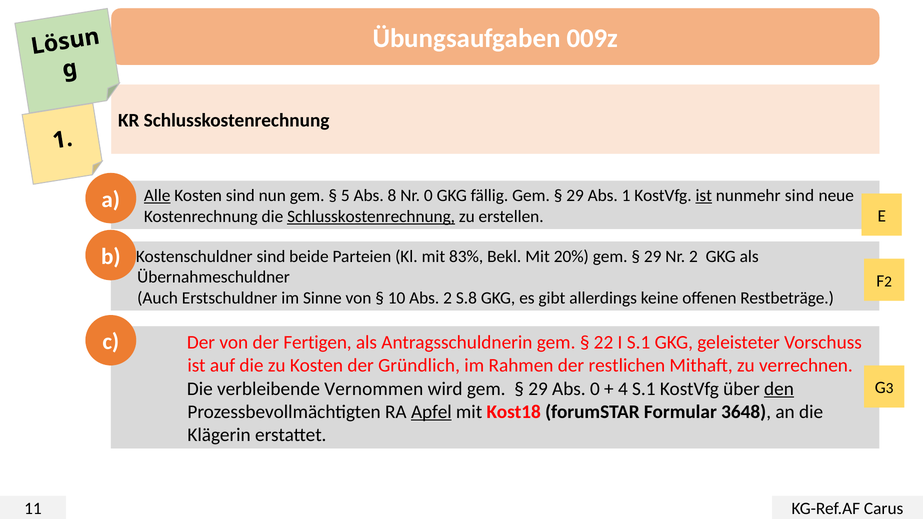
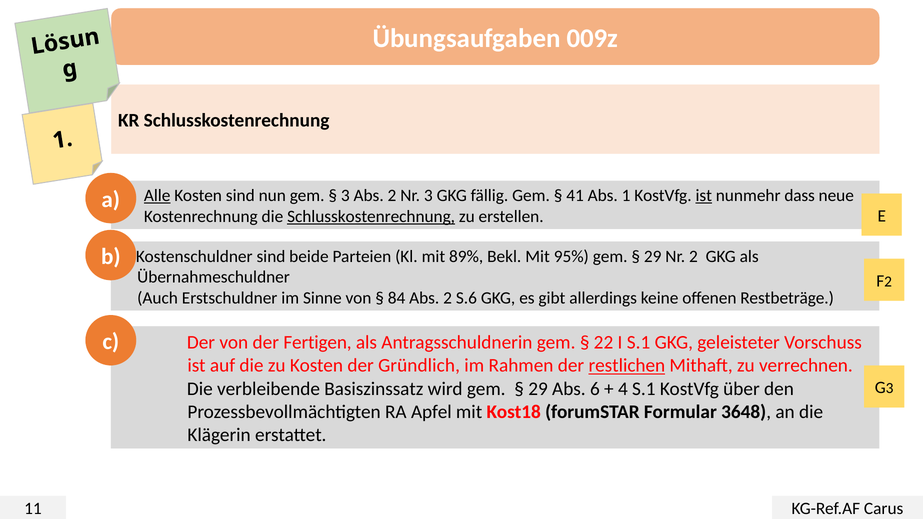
5: 5 -> 3 (345, 196)
8: 8 -> 2 (392, 196)
Nr 0: 0 -> 3 (428, 196)
29: 29 -> 41 (575, 196)
nunmehr sind: sind -> dass (800, 196)
83%: 83% -> 89% (466, 257)
20%: 20% -> 95% (571, 257)
10: 10 -> 84 (397, 298)
S.8: S.8 -> S.6 (466, 298)
restlichen underline: none -> present (627, 366)
Vernommen: Vernommen -> Basiszinssatz (374, 389)
Abs 0: 0 -> 6 (595, 389)
den underline: present -> none (779, 389)
Apfel underline: present -> none (431, 412)
